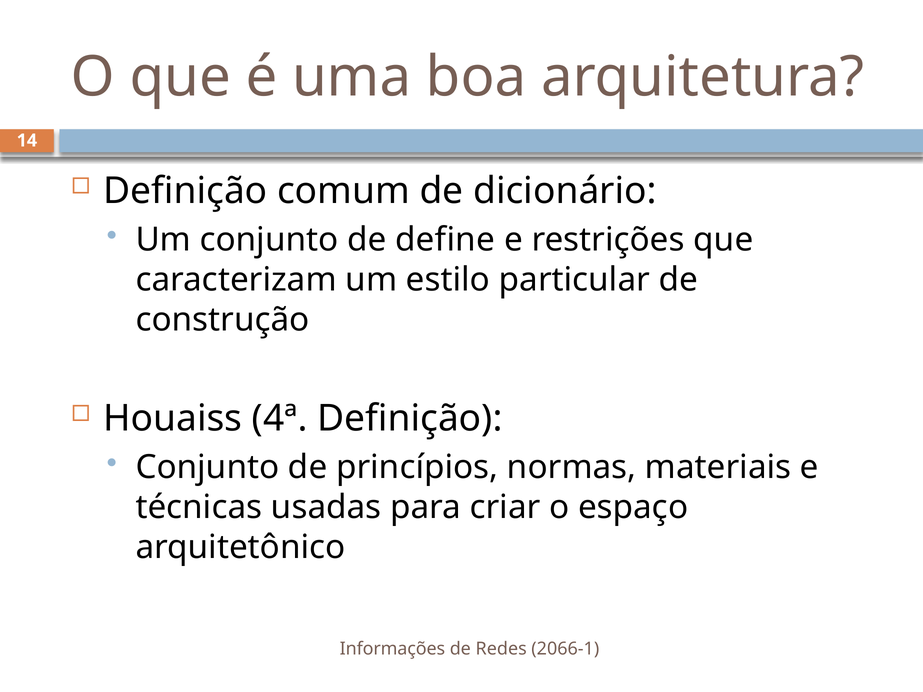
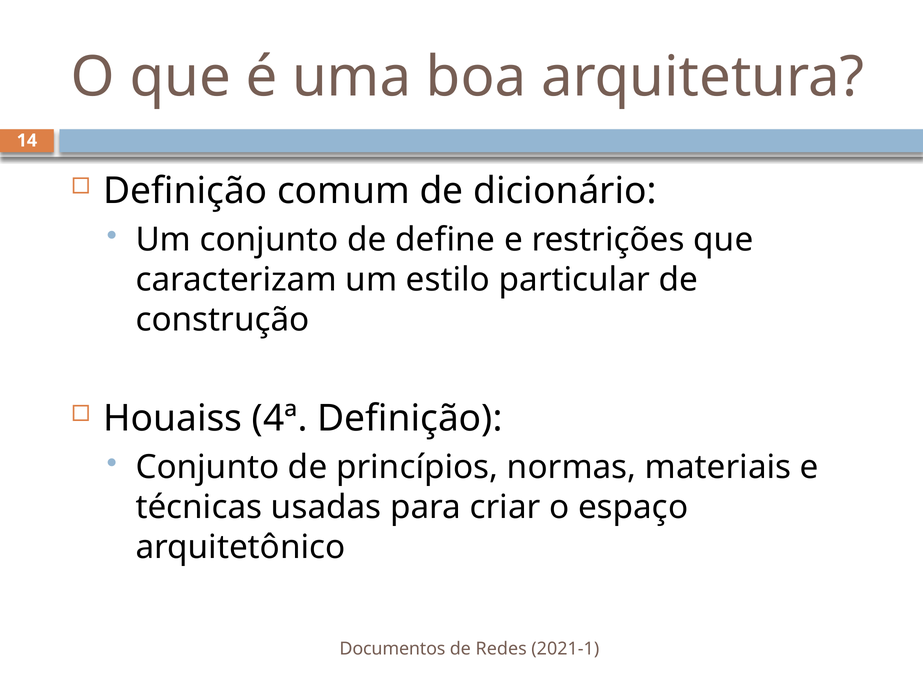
Informações: Informações -> Documentos (392, 649)
2066-1: 2066-1 -> 2021-1 (565, 649)
